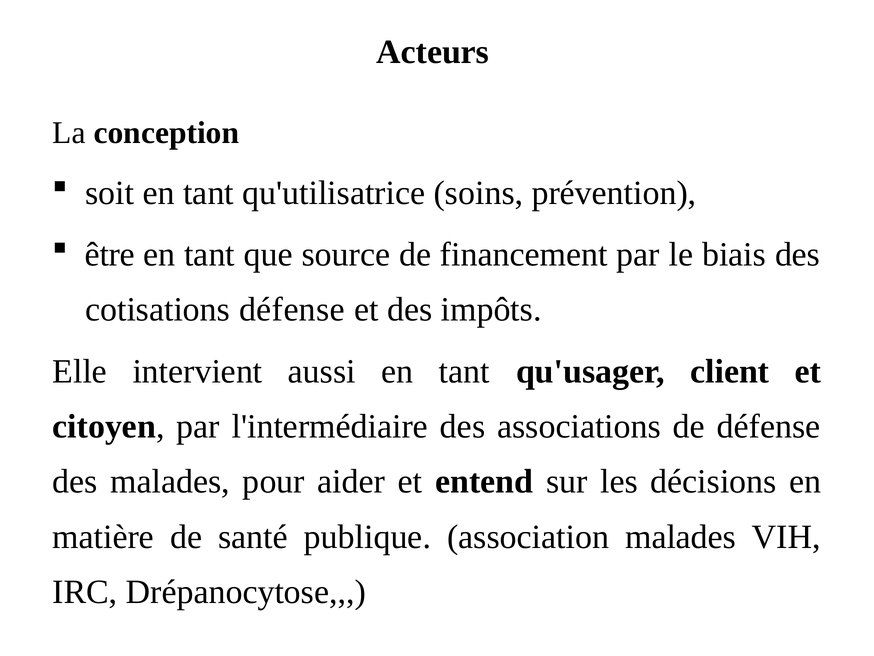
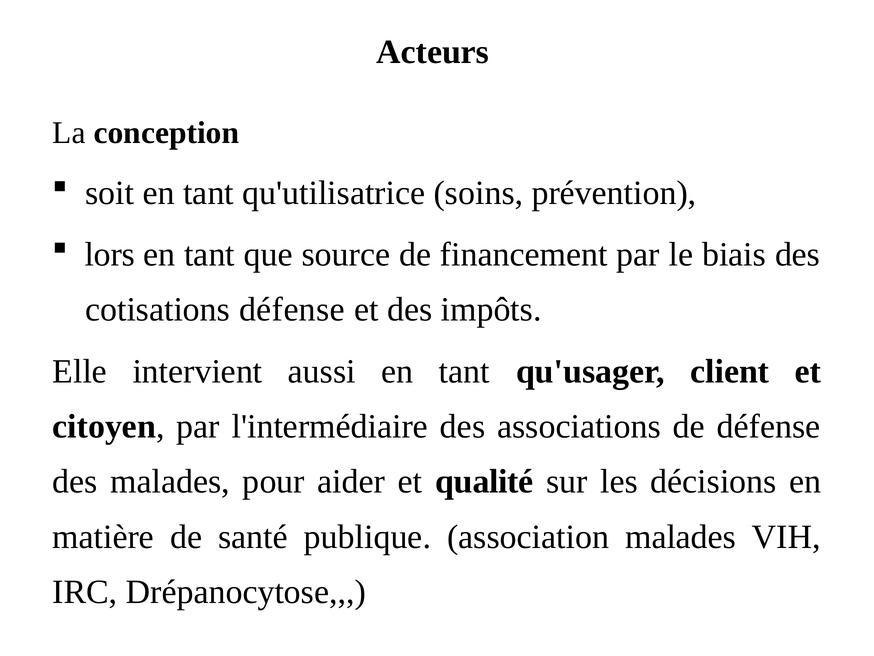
être: être -> lors (110, 254)
entend: entend -> qualité (484, 481)
